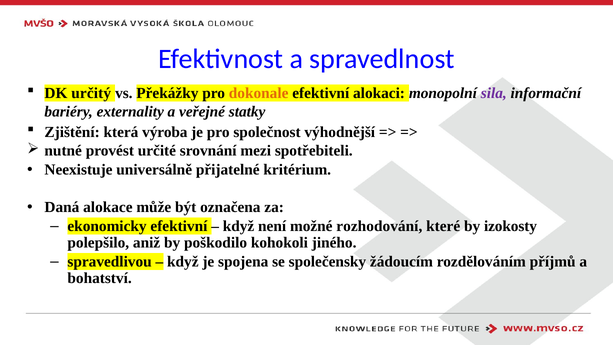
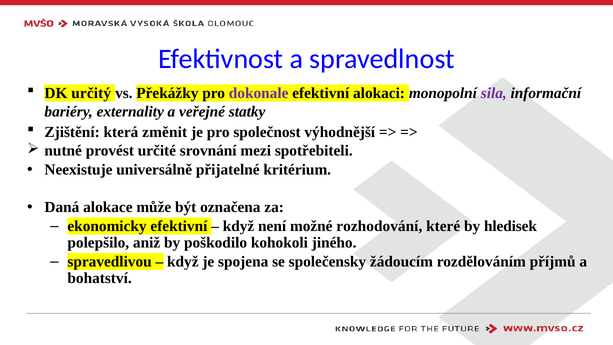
dokonale colour: orange -> purple (259, 93)
výroba: výroba -> změnit (165, 132)
izokosty: izokosty -> hledisek (510, 226)
